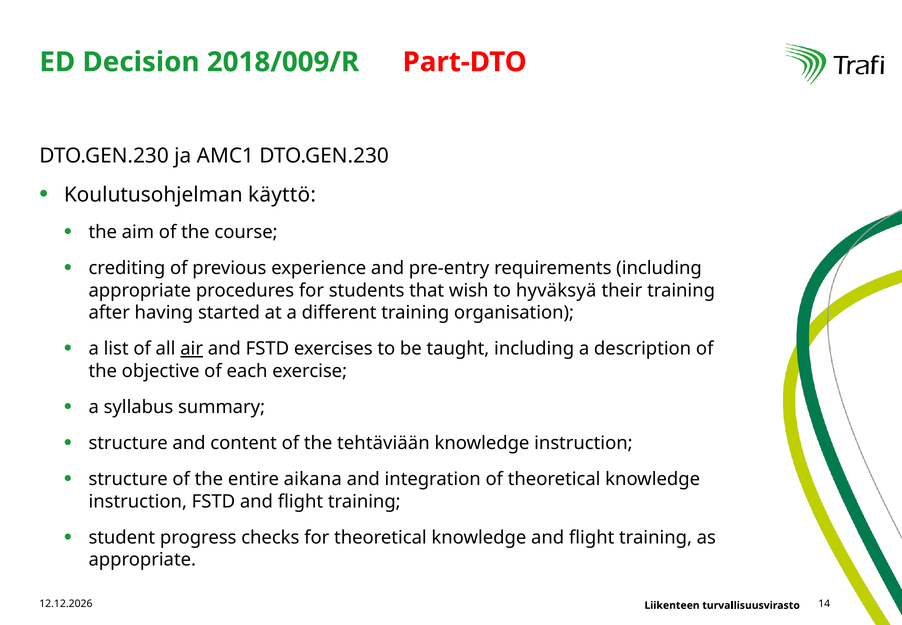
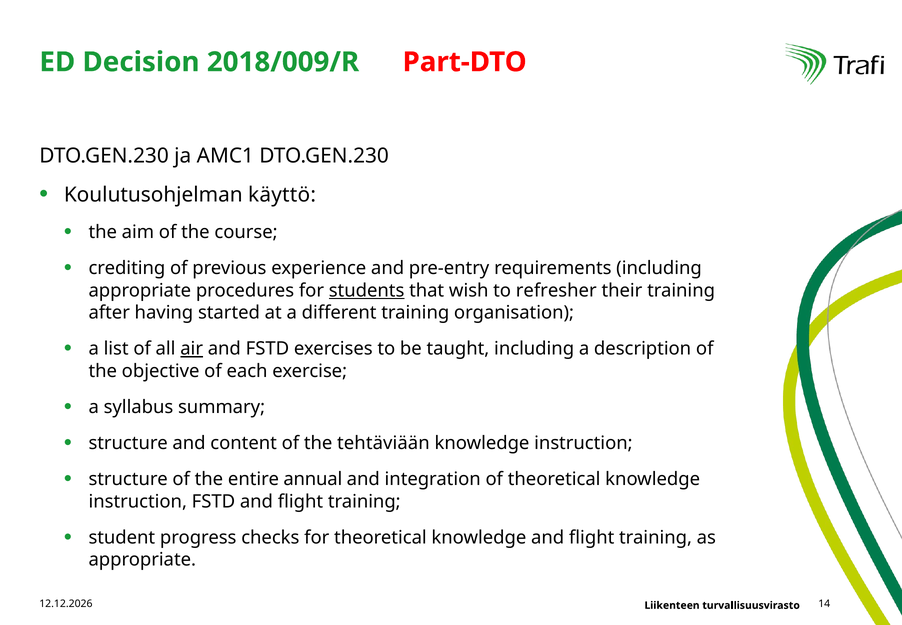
students underline: none -> present (367, 290)
hyväksyä: hyväksyä -> refresher (556, 290)
aikana: aikana -> annual (313, 479)
